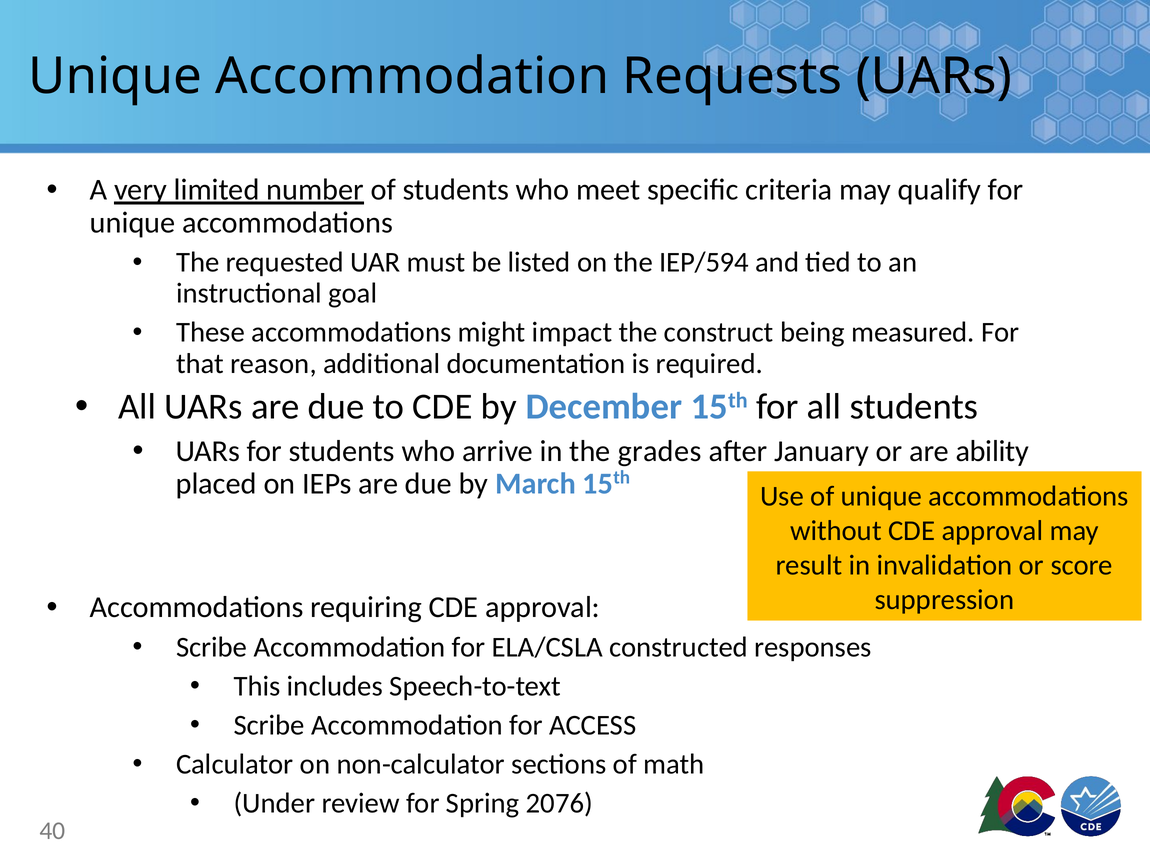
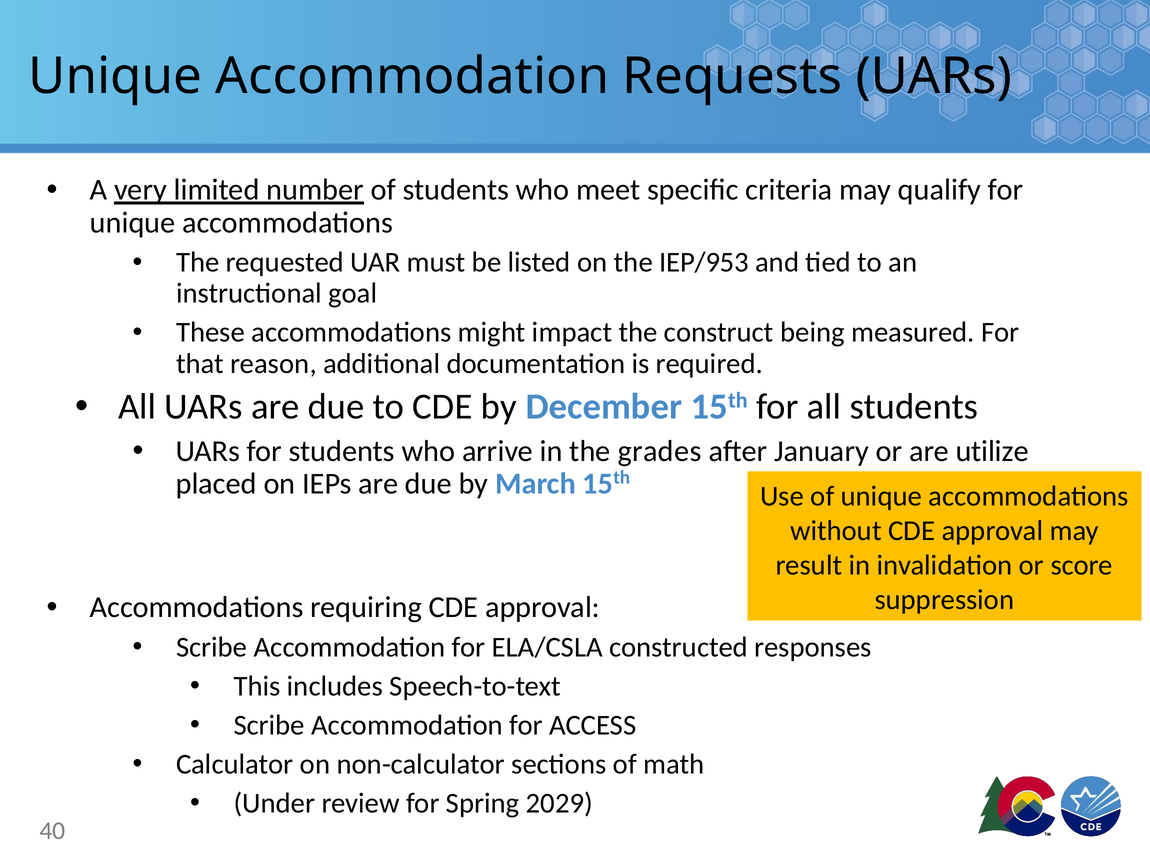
IEP/594: IEP/594 -> IEP/953 (704, 263)
ability: ability -> utilize (992, 451)
2076: 2076 -> 2029 (559, 804)
